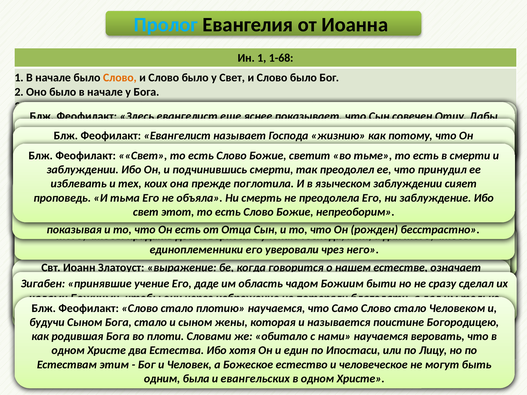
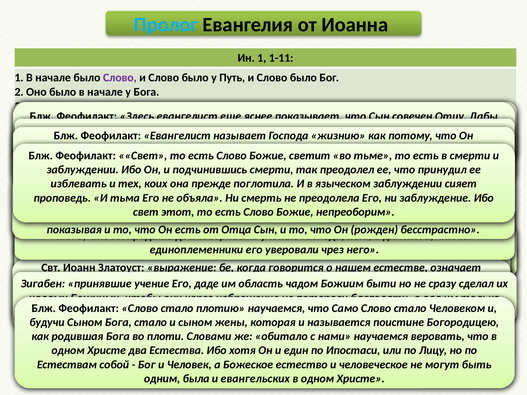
1-68: 1-68 -> 1-11 (281, 58)
Слово colour: orange -> purple (120, 78)
у Свет: Свет -> Путь (232, 78)
этим: этим -> собой (114, 365)
